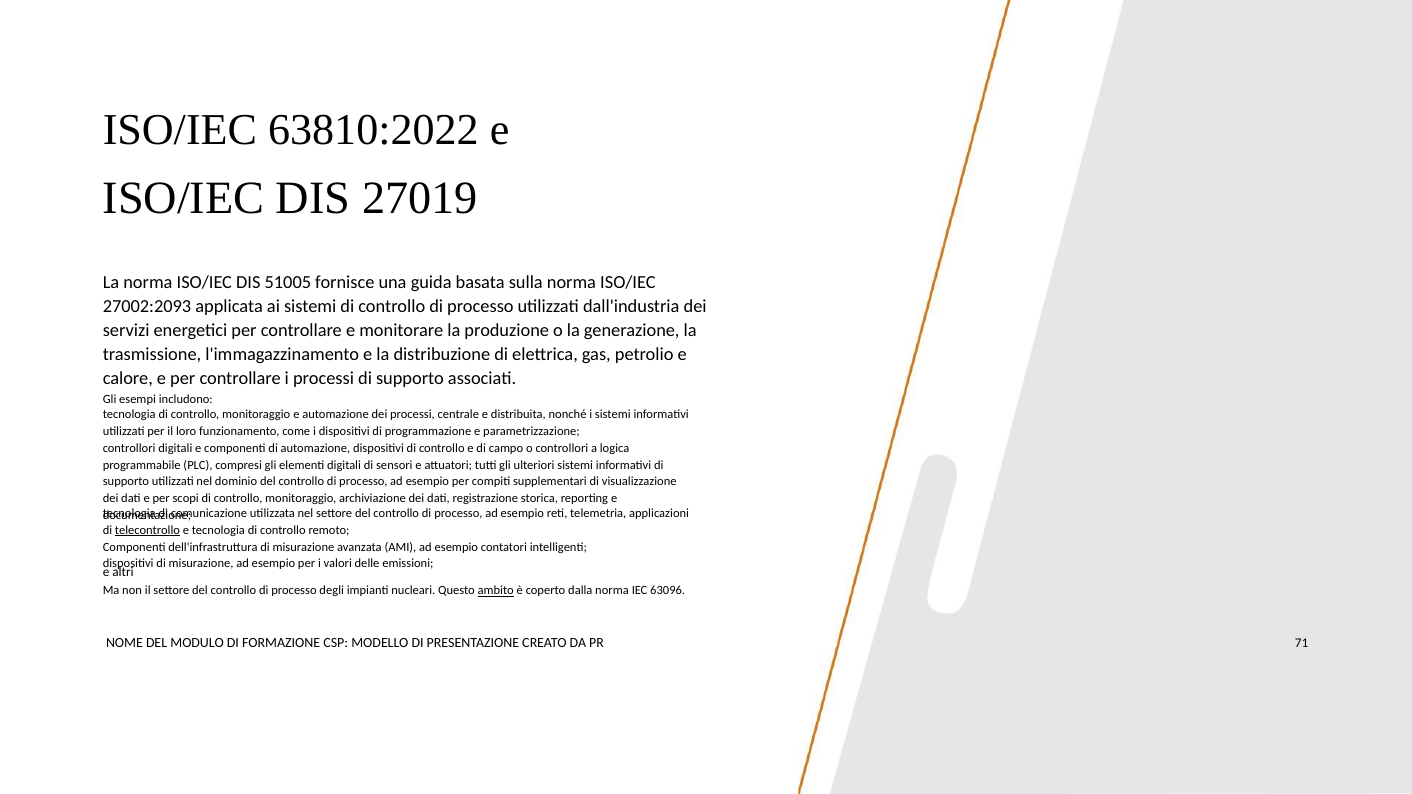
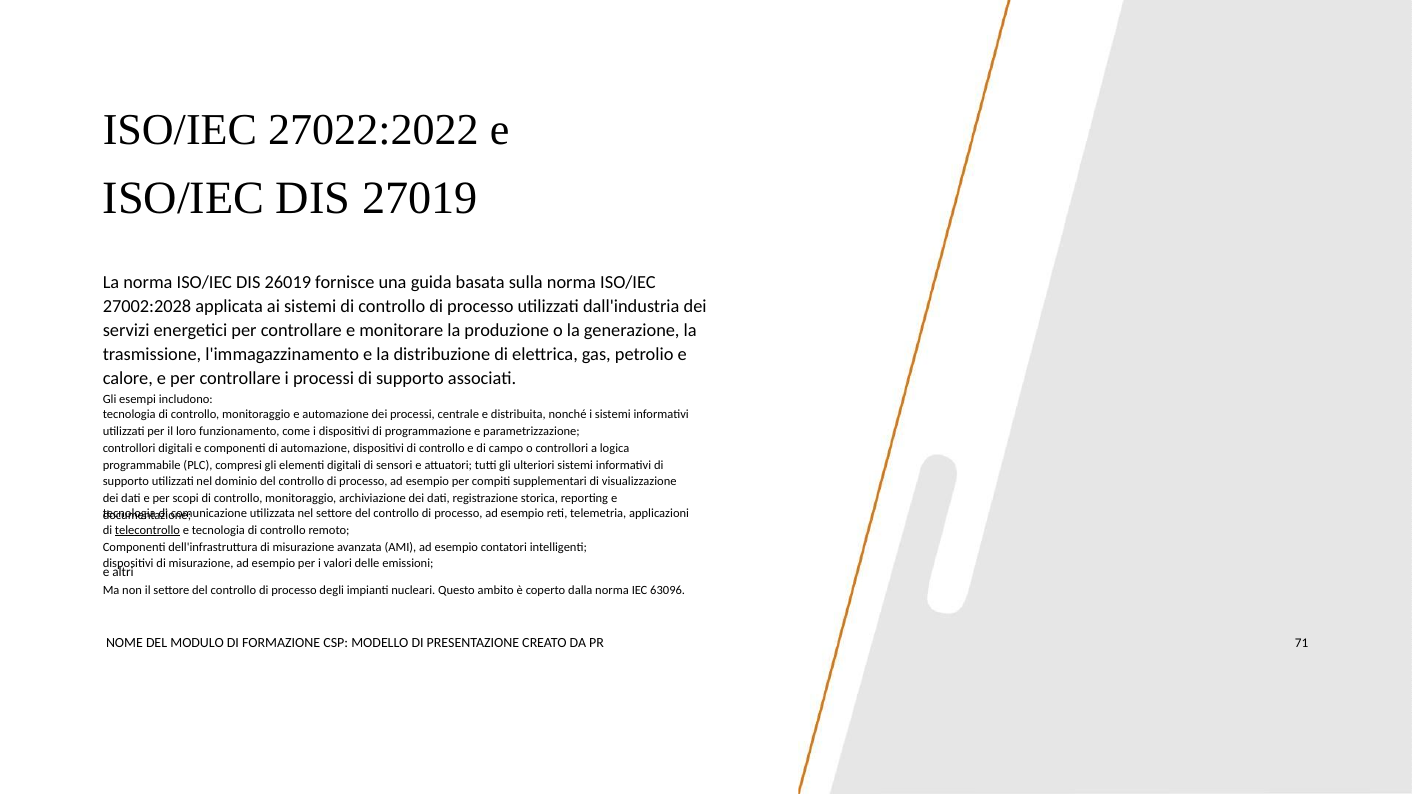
63810:2022: 63810:2022 -> 27022:2022 (373, 130)
51005: 51005 -> 26019 (288, 282)
27002:2093: 27002:2093 -> 27002:2028 (147, 306)
ambito underline: present -> none (496, 591)
